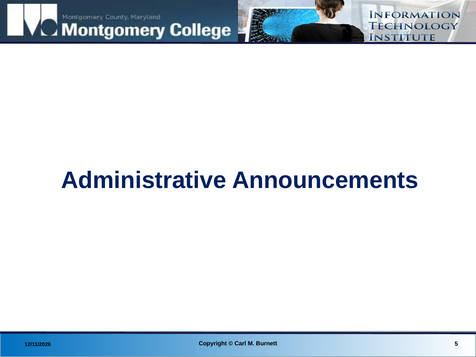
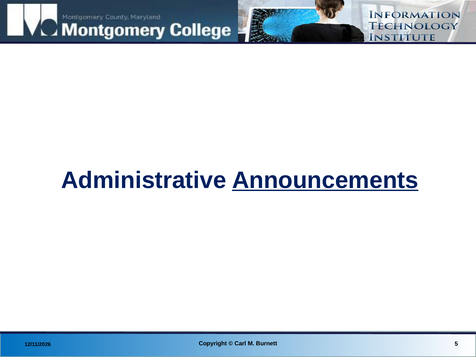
Announcements underline: none -> present (325, 180)
